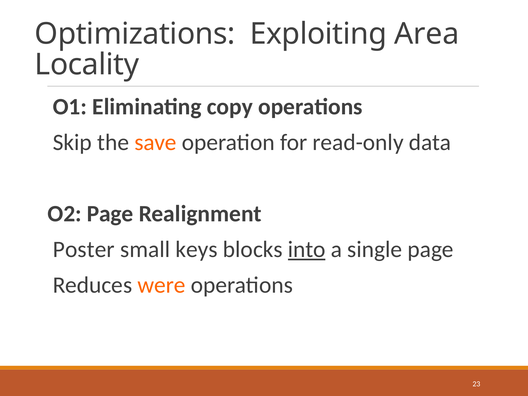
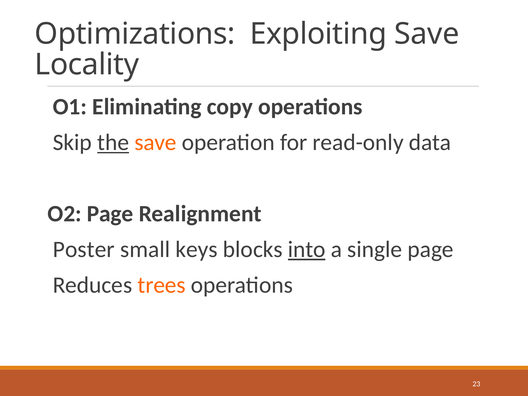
Exploiting Area: Area -> Save (427, 34)
the underline: none -> present (113, 143)
were: were -> trees (162, 285)
